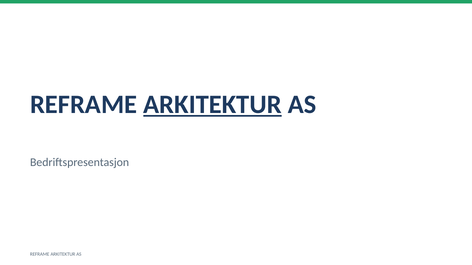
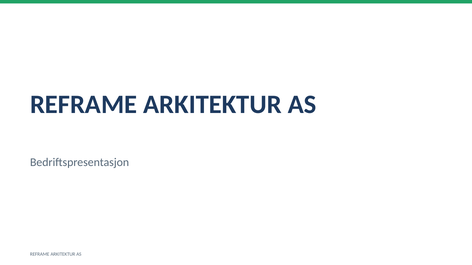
ARKITEKTUR underline: present -> none (212, 105)
